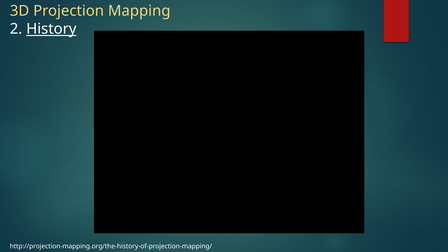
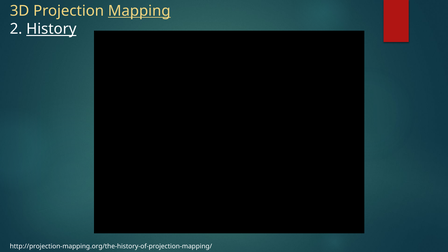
Mapping underline: none -> present (139, 11)
